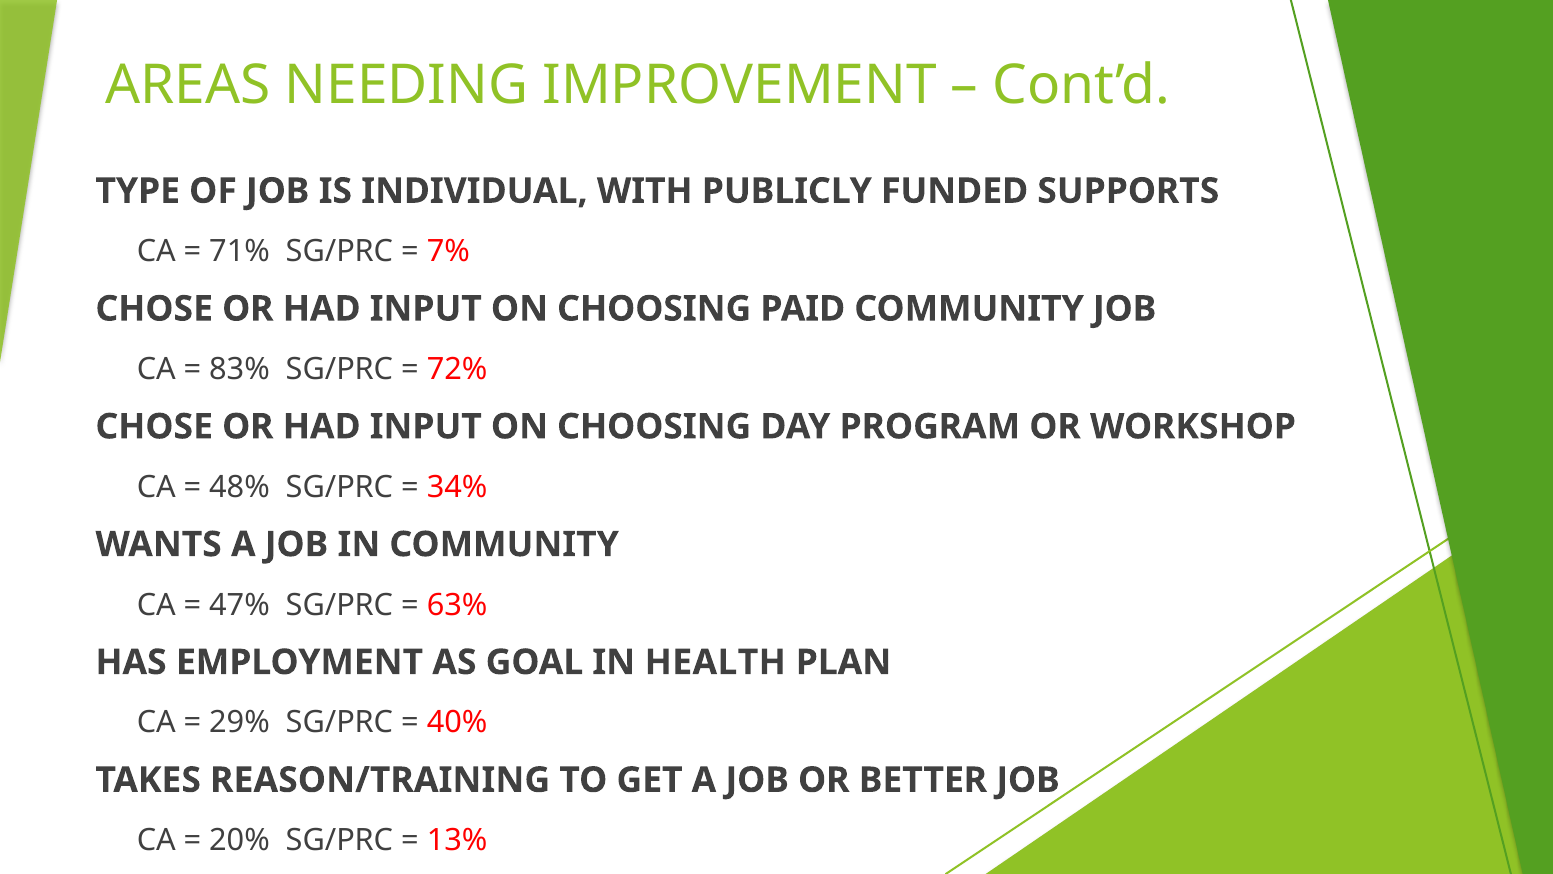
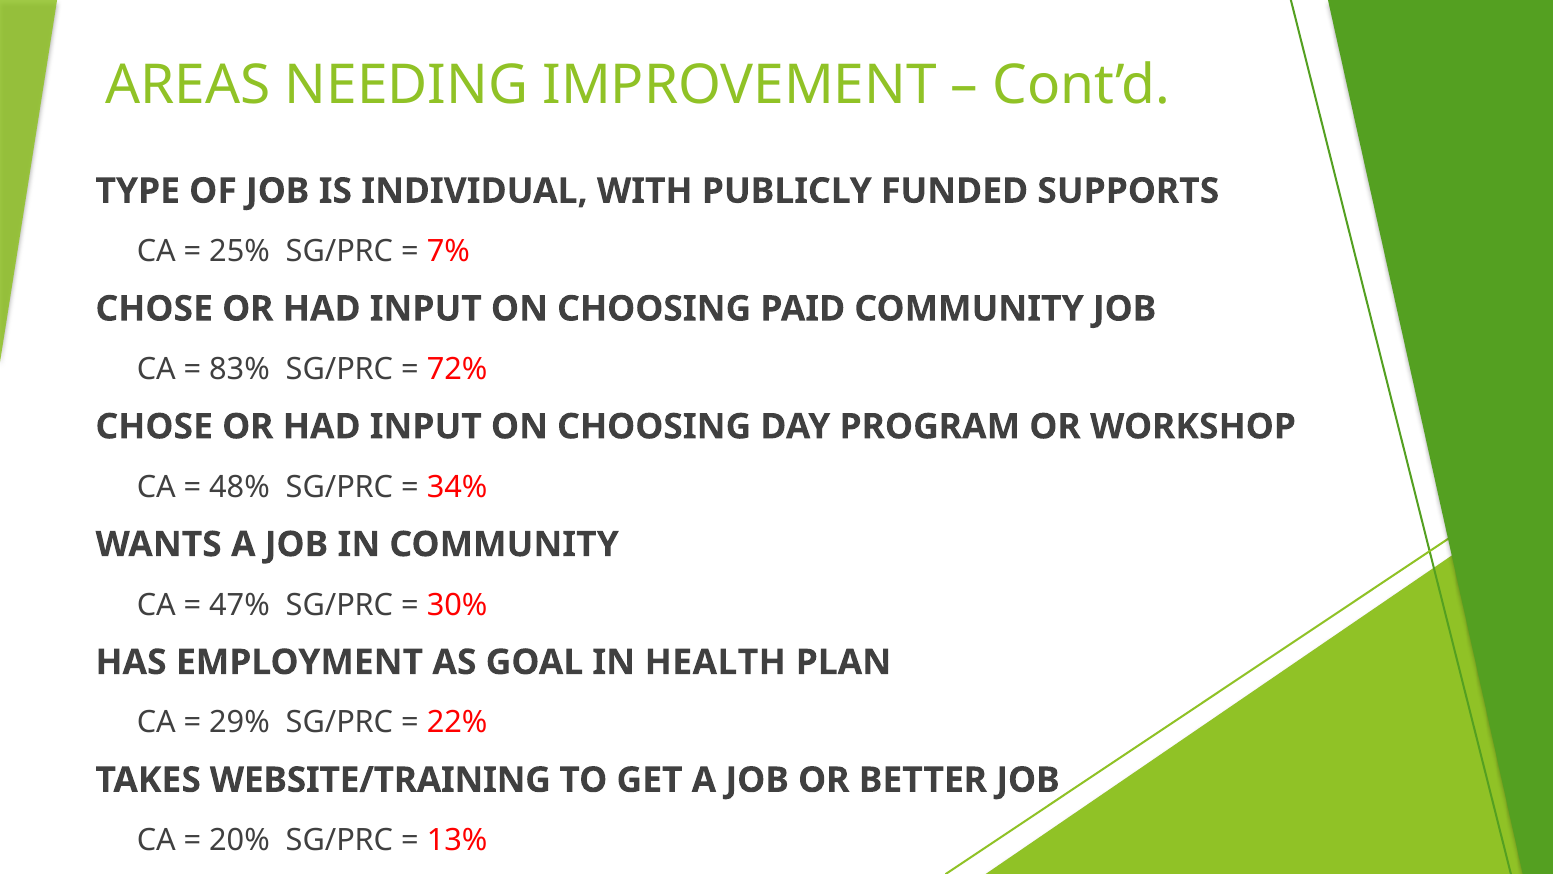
71%: 71% -> 25% (240, 251)
63%: 63% -> 30% (457, 605)
40%: 40% -> 22% (457, 722)
REASON/TRAINING: REASON/TRAINING -> WEBSITE/TRAINING (380, 780)
